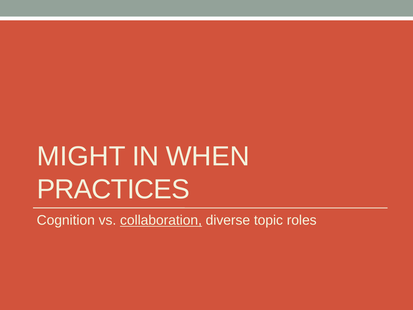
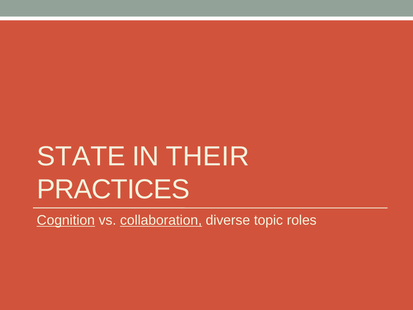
MIGHT: MIGHT -> STATE (81, 156)
WHEN: WHEN -> THEIR (208, 156)
Cognition underline: none -> present (66, 220)
